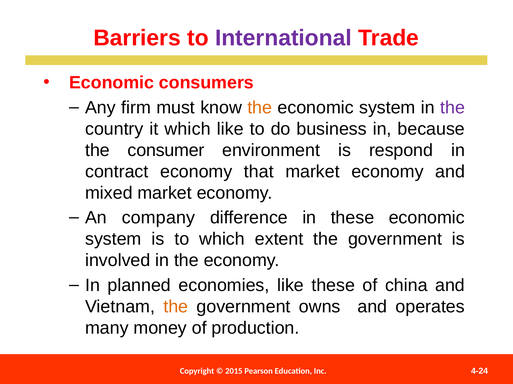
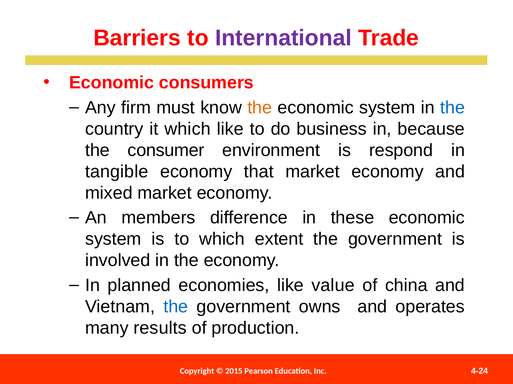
the colour: purple -> blue (453, 108)
contract: contract -> tangible (117, 172)
company: company -> members (159, 218)
like these: these -> value (333, 286)
the colour: orange -> blue (176, 307)
money: money -> results (160, 329)
